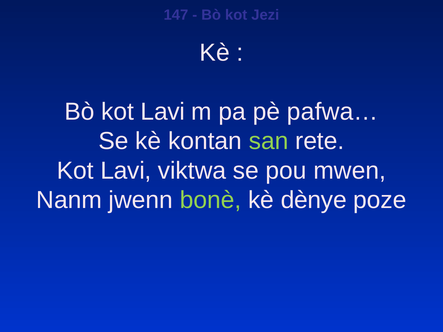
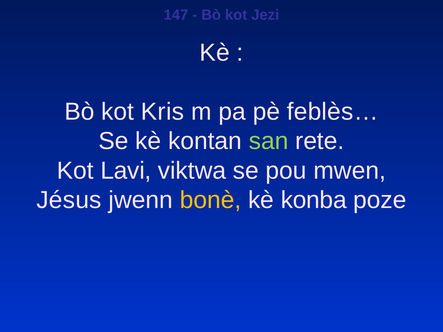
Bò kot Lavi: Lavi -> Kris (163, 112)
pafwa…: pafwa… -> feblès… (333, 112)
Nanm: Nanm -> Jésus (69, 200)
bonè colour: light green -> yellow (210, 200)
dènye: dènye -> konba (314, 200)
